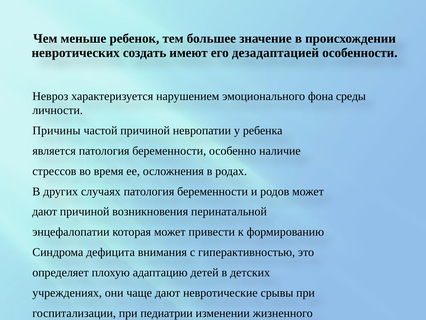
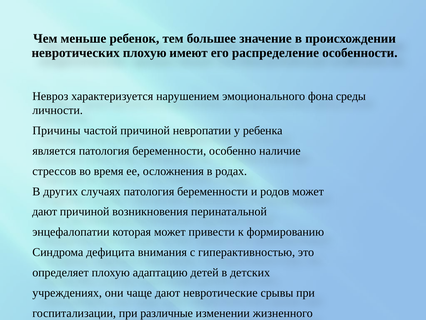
невротических создать: создать -> плохую (145, 53)
дезадаптацией: дезадаптацией -> распределение (275, 53)
педиатрии: педиатрии -> различные (167, 313)
